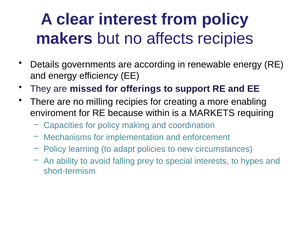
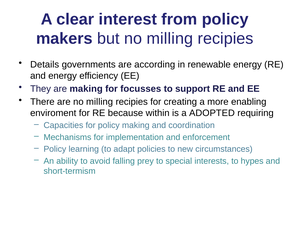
but no affects: affects -> milling (170, 39)
are missed: missed -> making (86, 89)
offerings: offerings -> focusses (141, 89)
MARKETS: MARKETS -> ADOPTED (212, 113)
